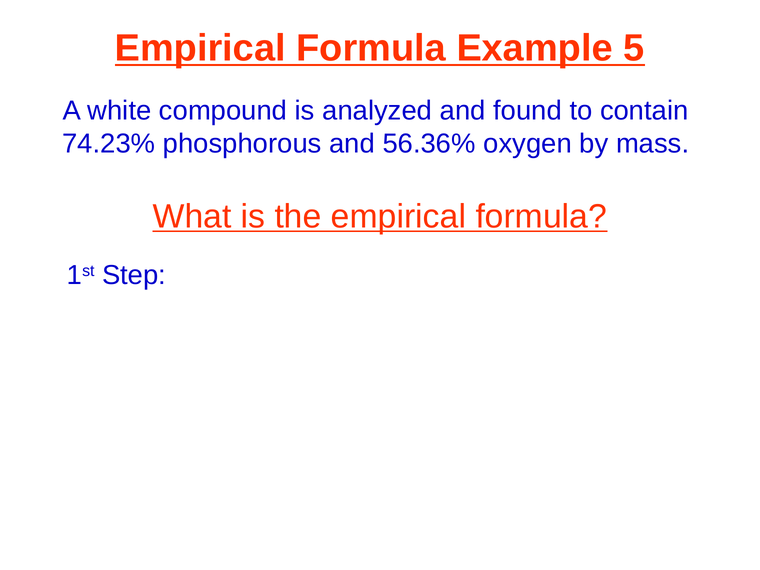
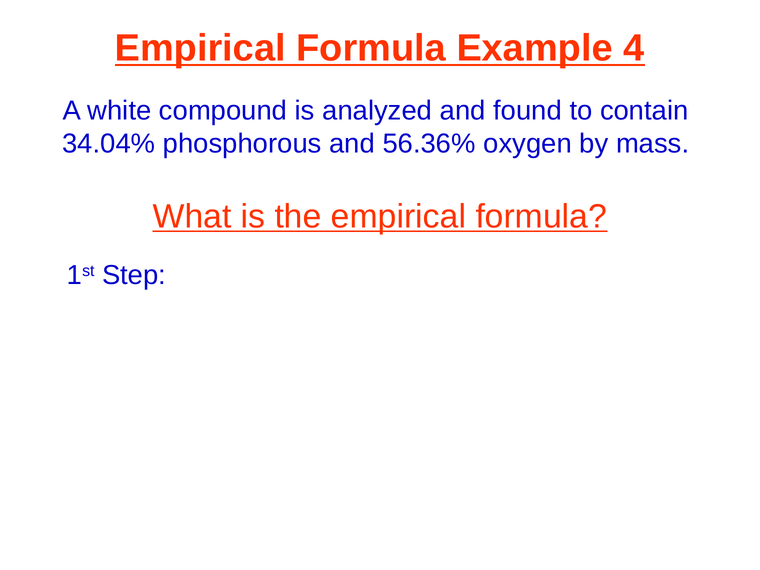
5: 5 -> 4 (634, 48)
74.23%: 74.23% -> 34.04% (109, 144)
